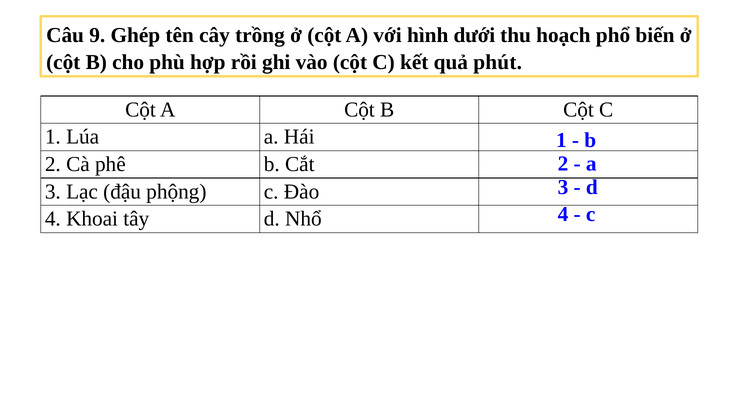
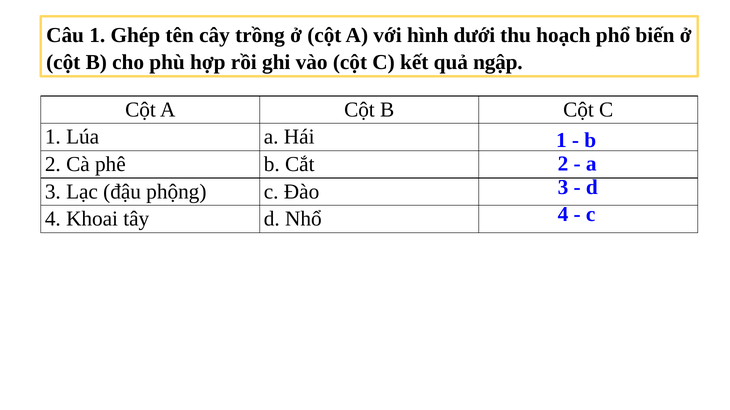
Câu 9: 9 -> 1 (97, 35)
phút: phút -> ngập (498, 62)
